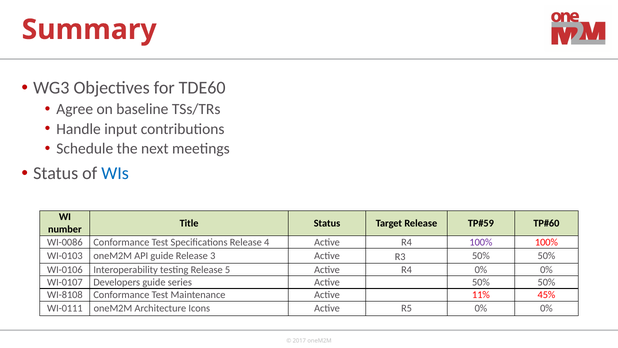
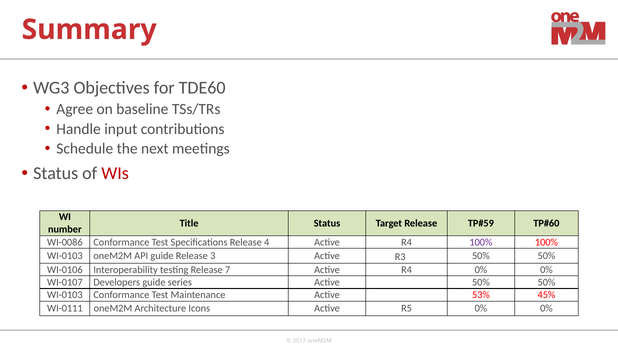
WIs colour: blue -> red (115, 173)
5: 5 -> 7 (228, 269)
WI-8108: WI-8108 -> WI-0103 (65, 295)
11%: 11% -> 53% (481, 295)
